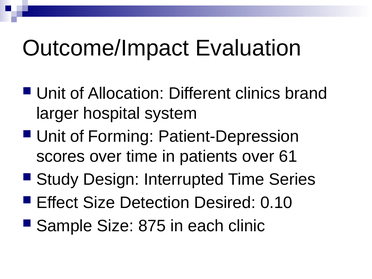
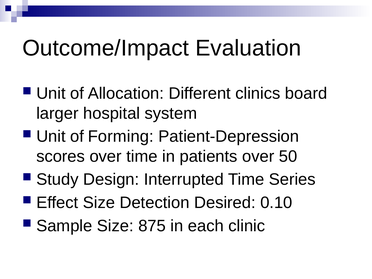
brand: brand -> board (306, 94)
61: 61 -> 50 (288, 156)
